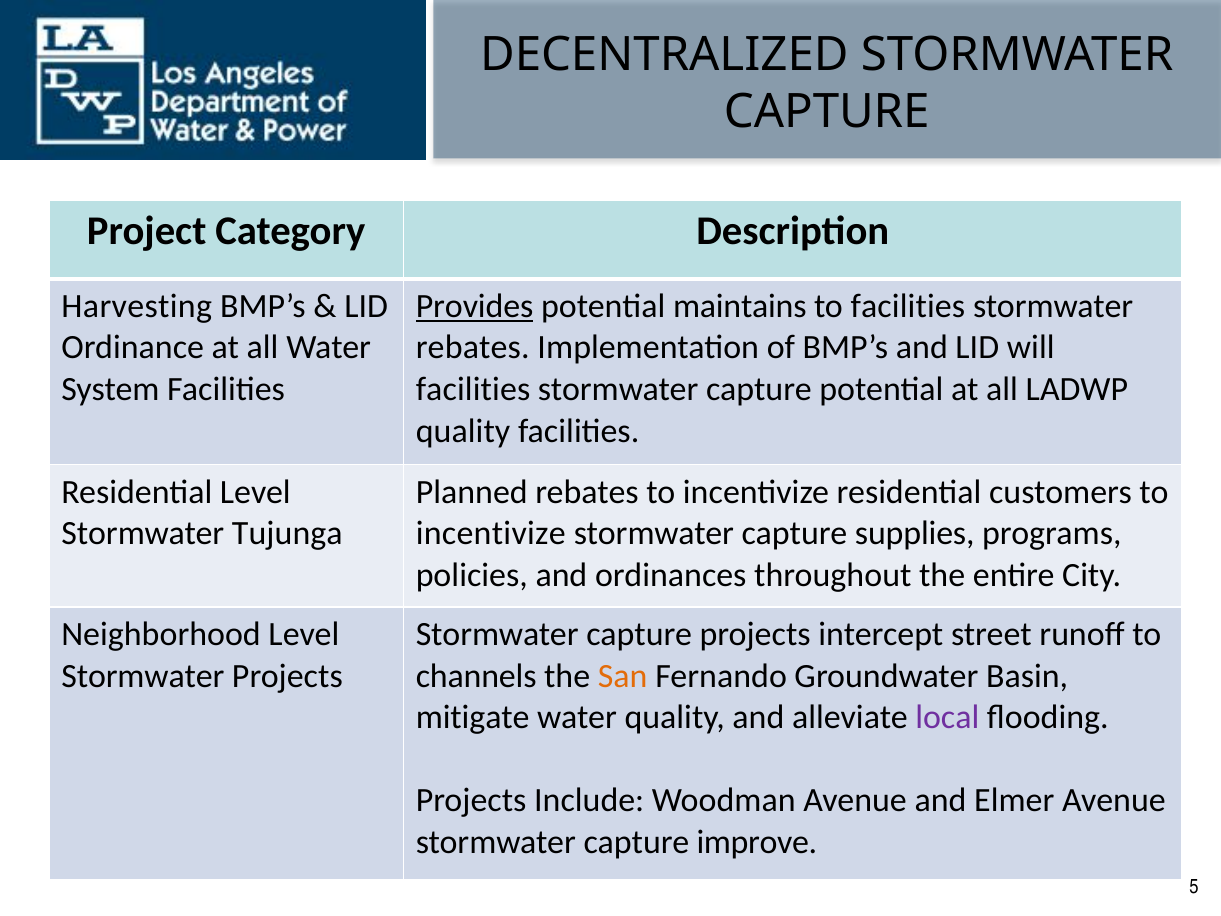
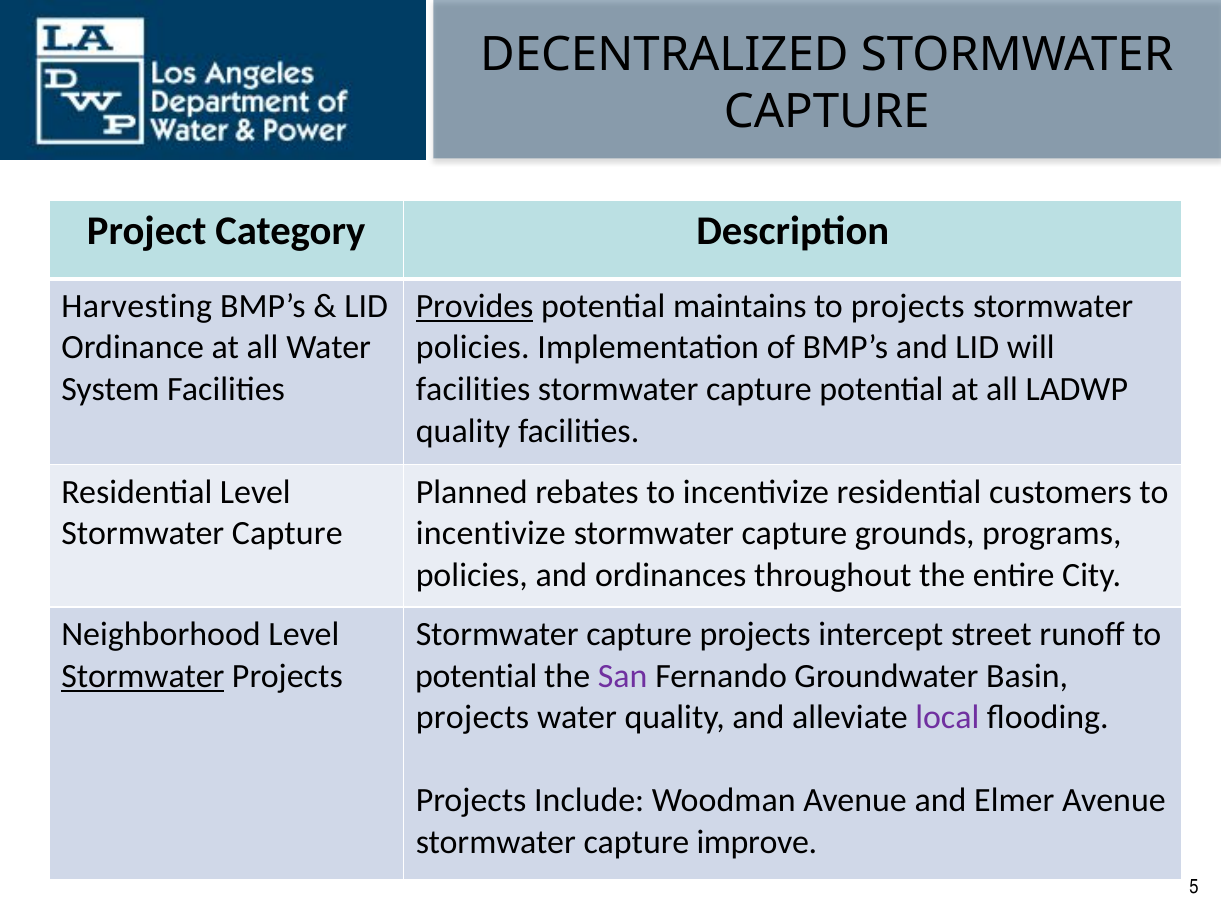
to facilities: facilities -> projects (908, 306)
rebates: rebates -> policies (473, 348)
Tujunga: Tujunga -> Capture (287, 533)
supplies: supplies -> grounds (915, 533)
Stormwater underline: none -> present (143, 676)
channels: channels -> potential (476, 676)
San colour: orange -> purple (623, 676)
mitigate: mitigate -> projects (473, 717)
